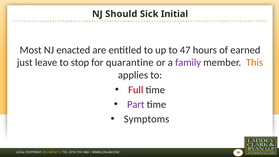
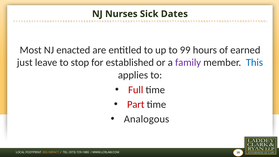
Should: Should -> Nurses (121, 14)
Initial: Initial -> Dates (174, 14)
47: 47 -> 99 (185, 50)
quarantine: quarantine -> established (130, 63)
This colour: orange -> blue (254, 63)
Part colour: purple -> red (136, 104)
Symptoms: Symptoms -> Analogous (147, 119)
